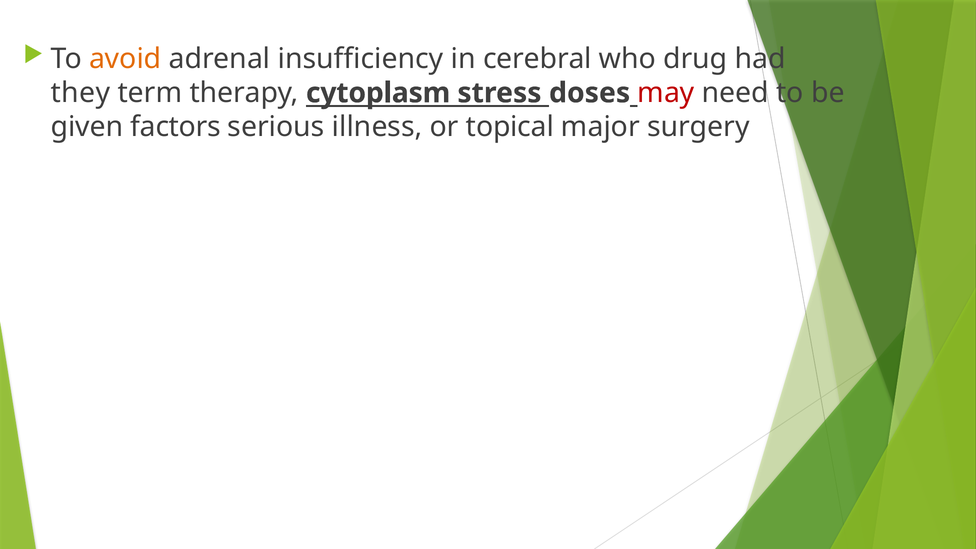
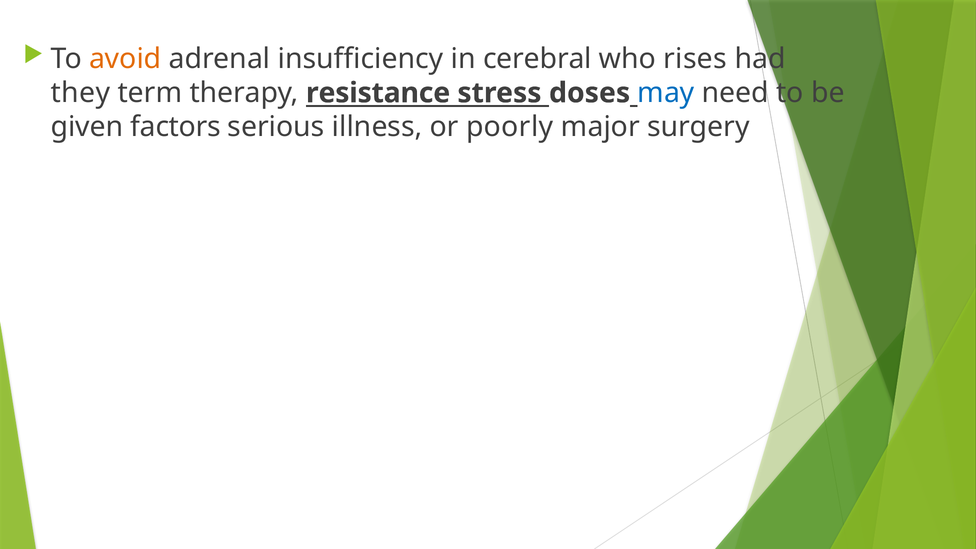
drug: drug -> rises (695, 59)
cytoplasm: cytoplasm -> resistance (378, 93)
may colour: red -> blue (666, 93)
topical: topical -> poorly (510, 127)
